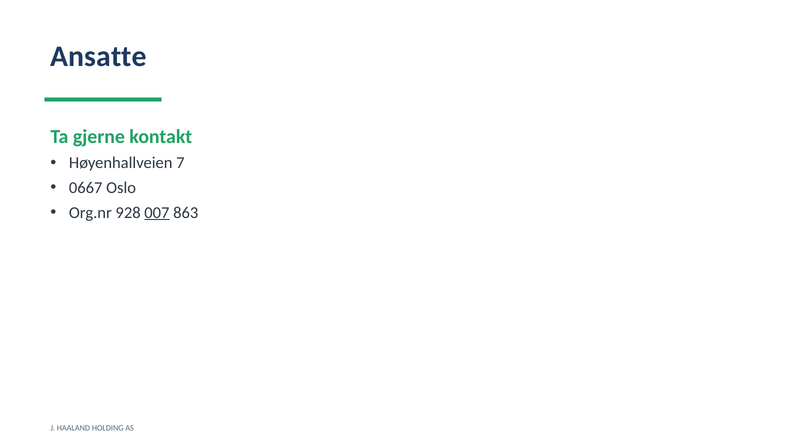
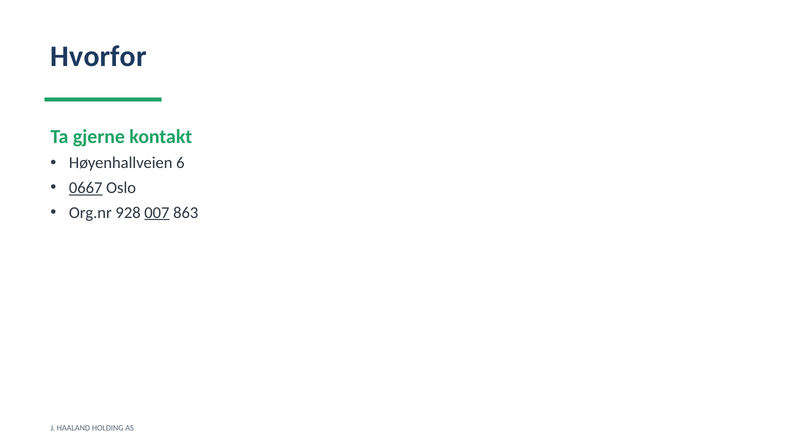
Ansatte: Ansatte -> Hvorfor (98, 57)
7: 7 -> 6 (180, 163)
0667 underline: none -> present (86, 188)
